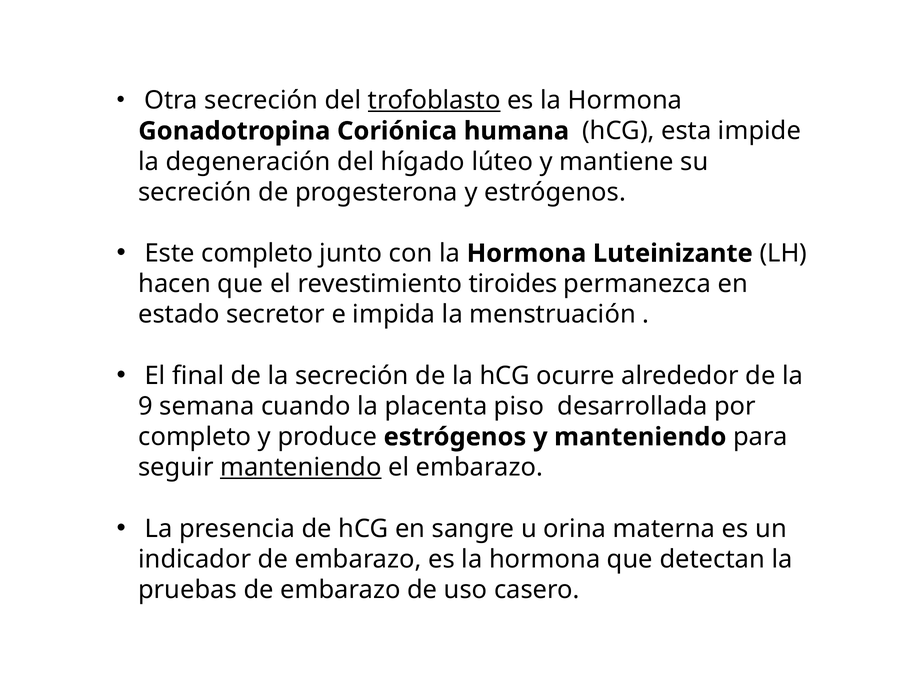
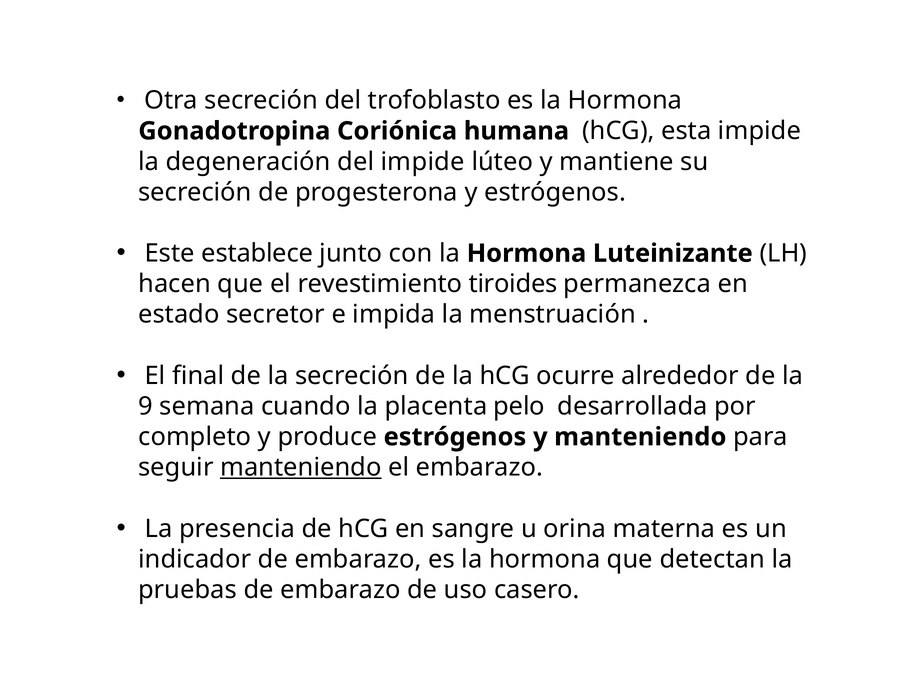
trofoblasto underline: present -> none (434, 101)
del hígado: hígado -> impide (423, 162)
Este completo: completo -> establece (257, 254)
piso: piso -> pelo (519, 407)
